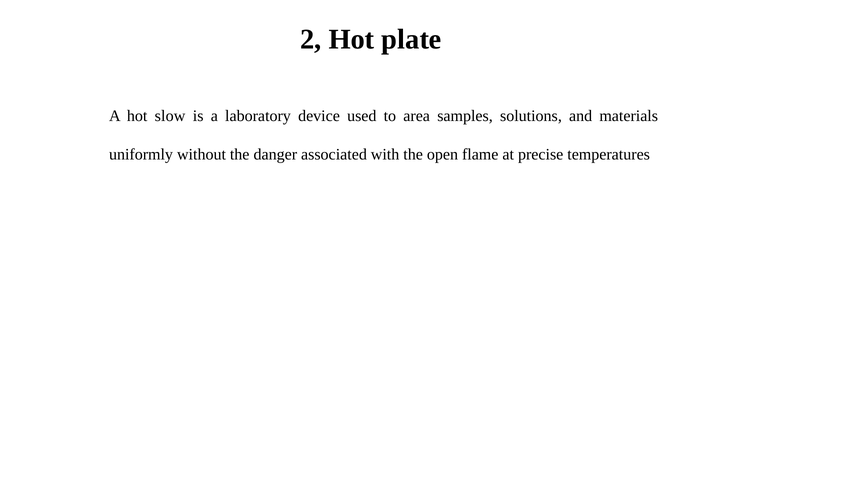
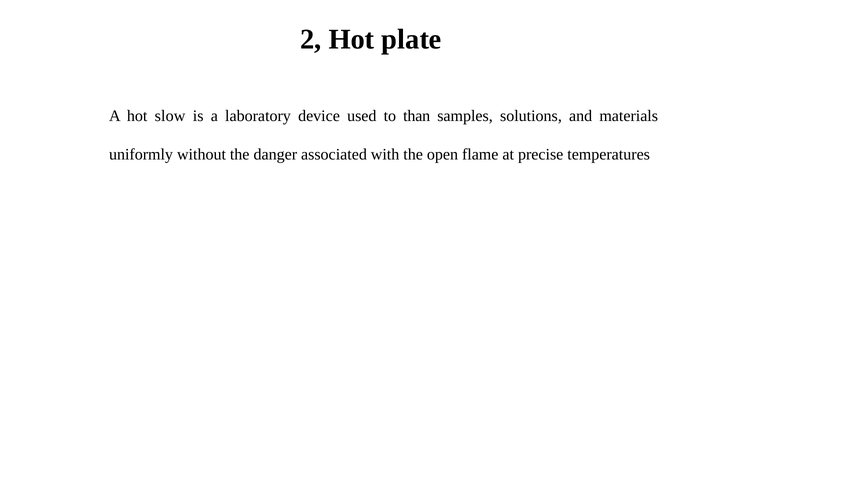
area: area -> than (417, 116)
